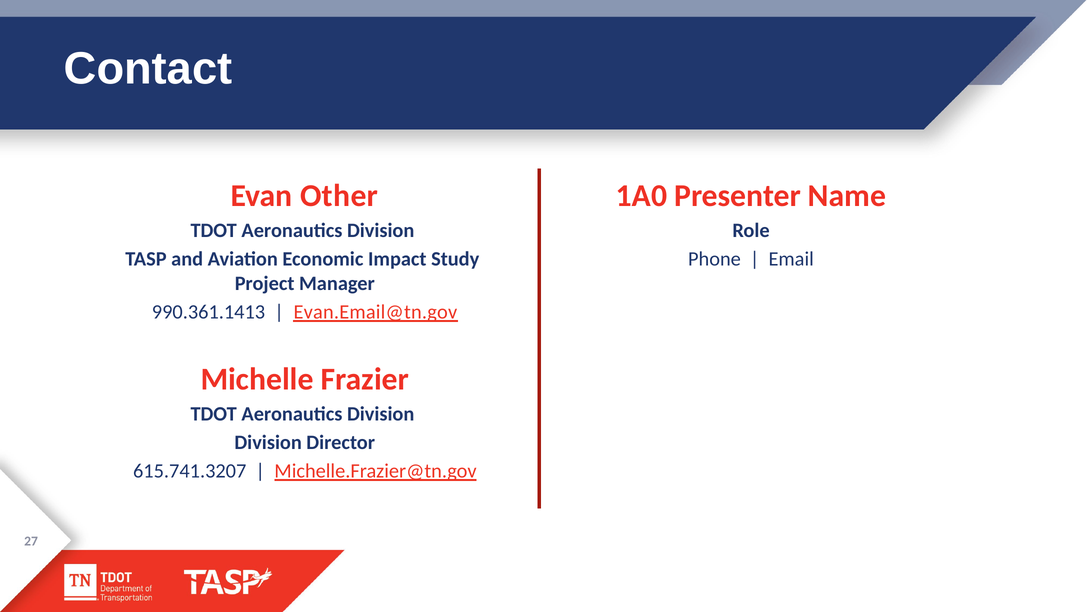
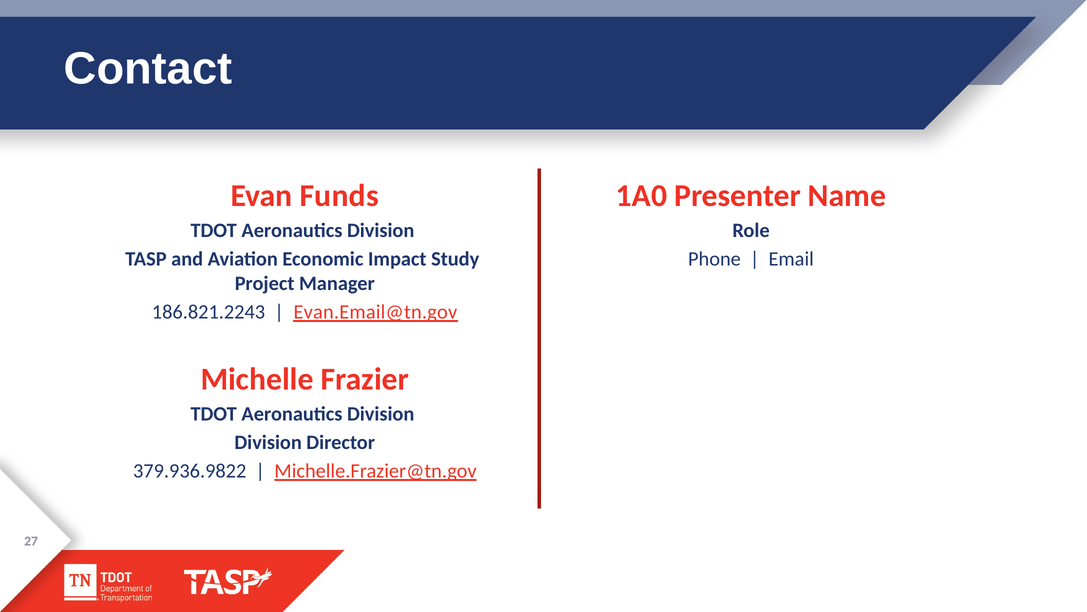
Other: Other -> Funds (339, 196)
990.361.1413: 990.361.1413 -> 186.821.2243 (209, 312)
615.741.3207: 615.741.3207 -> 379.936.9822 (190, 471)
